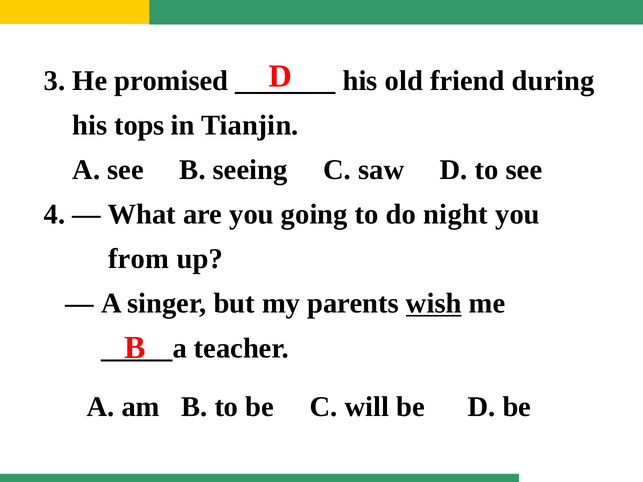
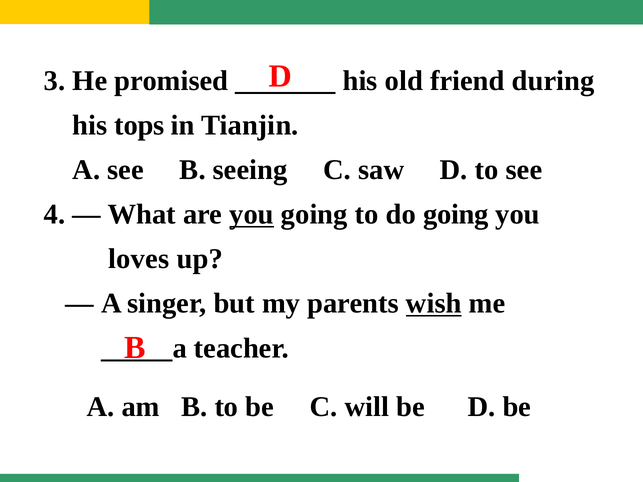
you underline: none -> present (252, 215)
do night: night -> going (456, 215)
from: from -> loves (139, 259)
